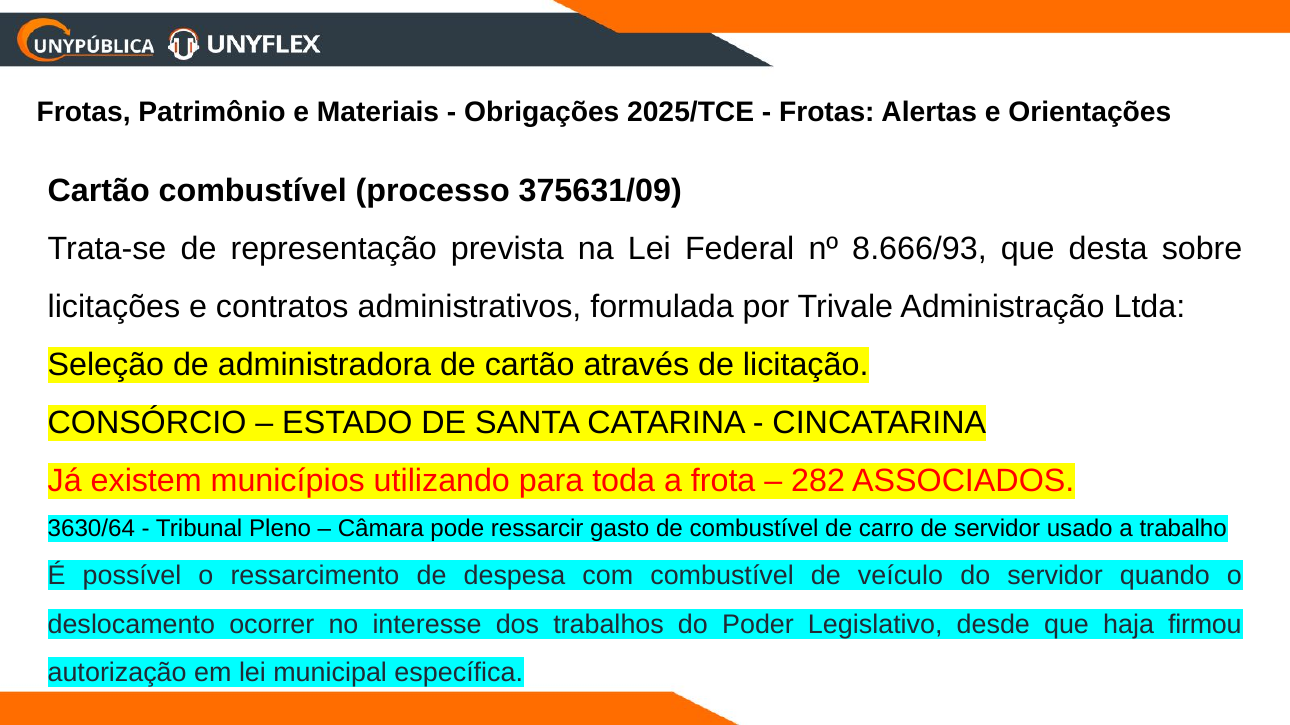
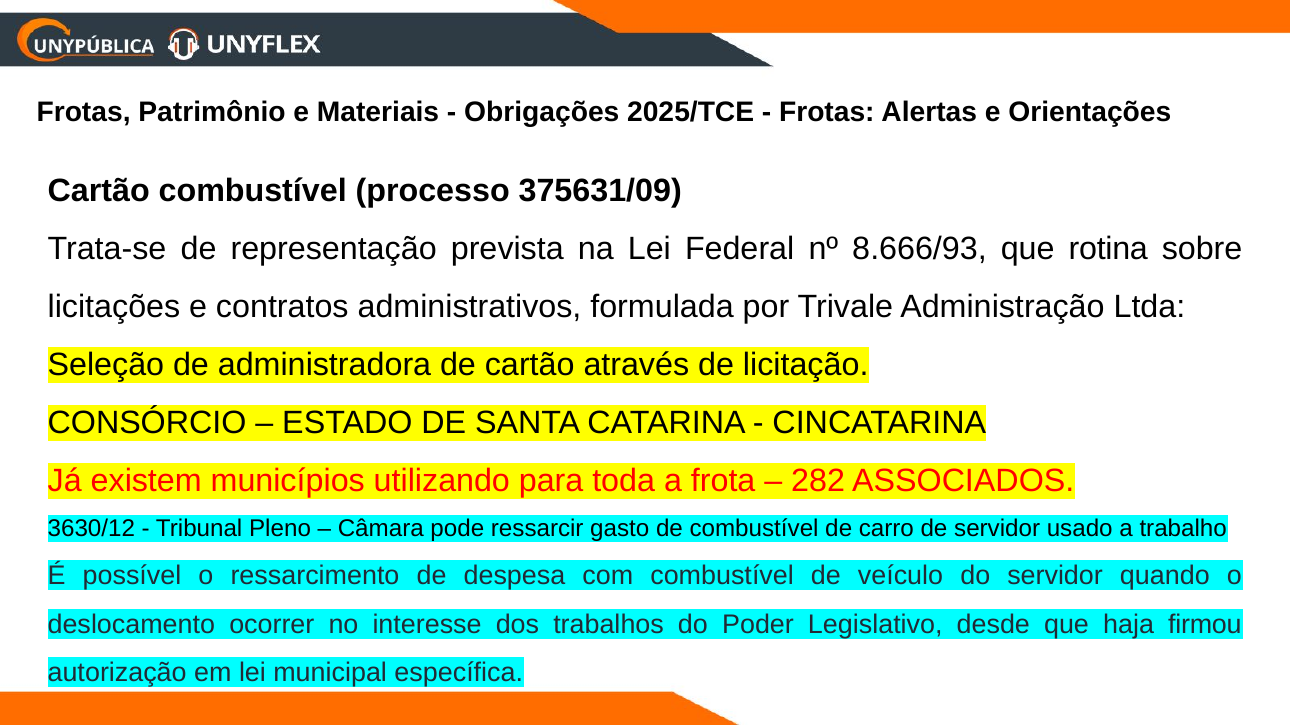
desta: desta -> rotina (1108, 249)
3630/64: 3630/64 -> 3630/12 (91, 529)
